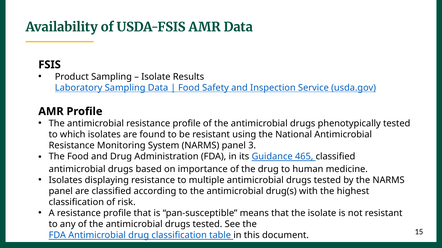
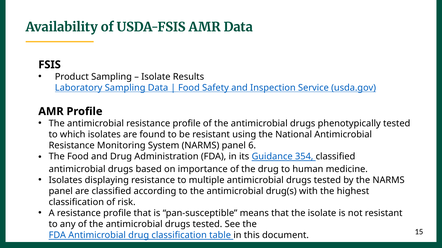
3: 3 -> 6 (252, 146)
465: 465 -> 354 (304, 157)
